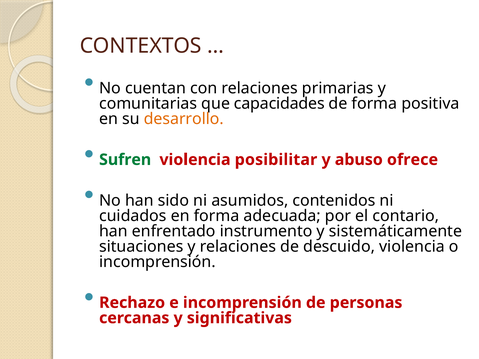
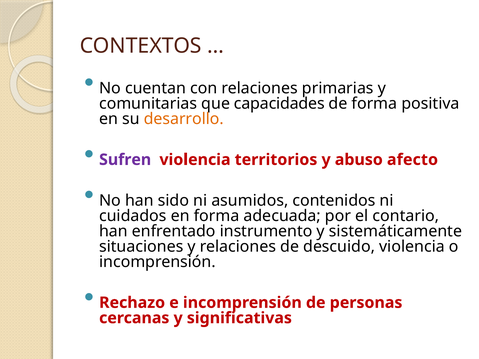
Sufren colour: green -> purple (125, 160)
posibilitar: posibilitar -> territorios (276, 160)
ofrece: ofrece -> afecto (412, 160)
